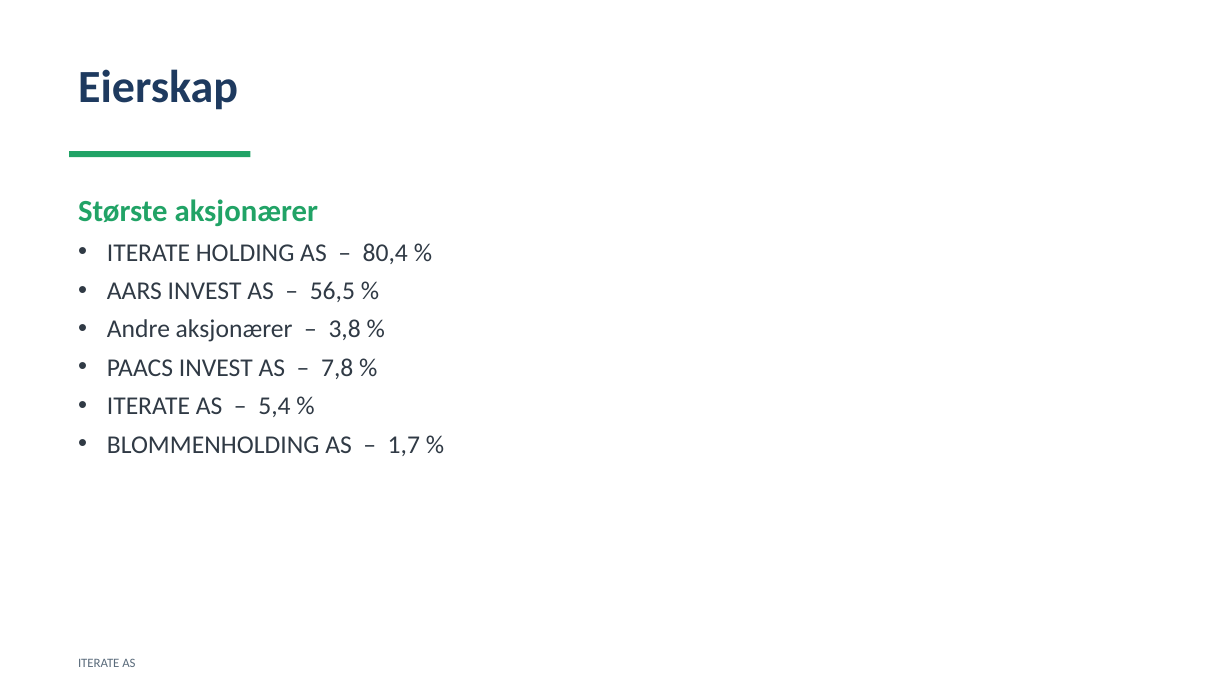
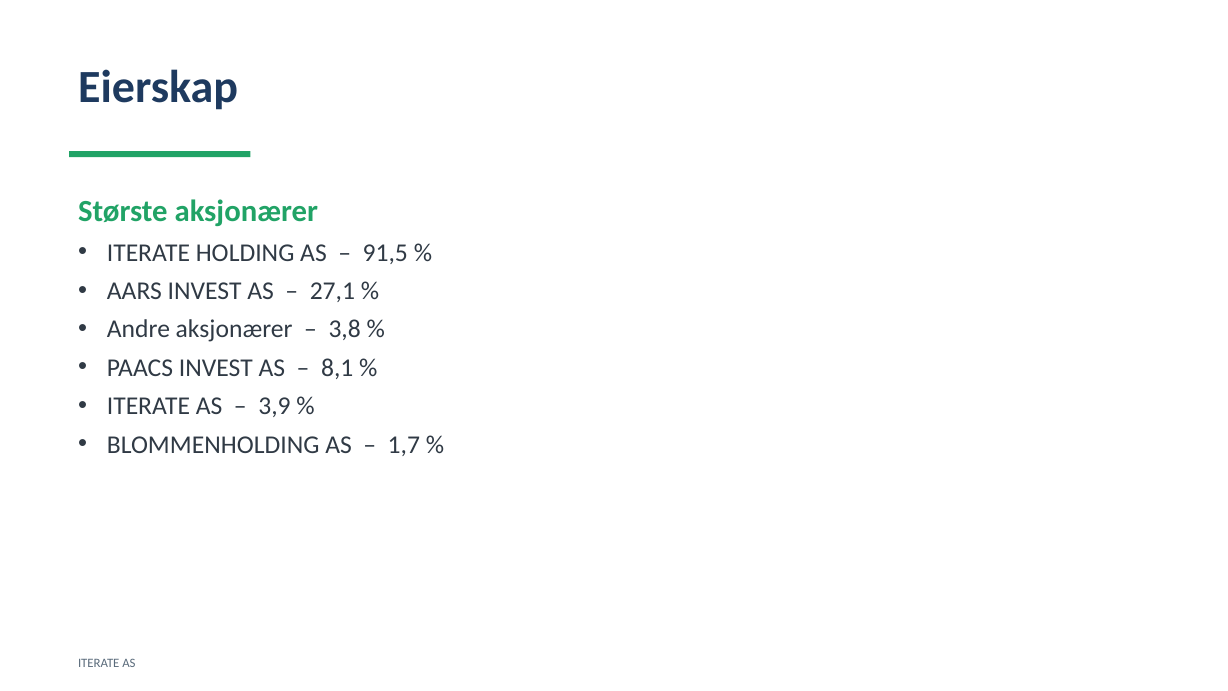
80,4: 80,4 -> 91,5 (385, 253)
56,5: 56,5 -> 27,1 (332, 291)
7,8: 7,8 -> 8,1 (337, 368)
5,4: 5,4 -> 3,9 (274, 406)
